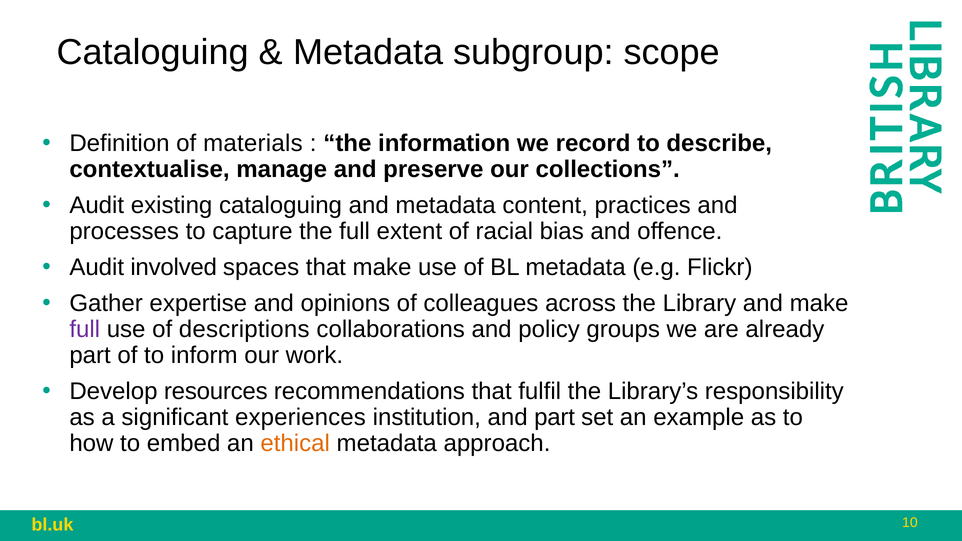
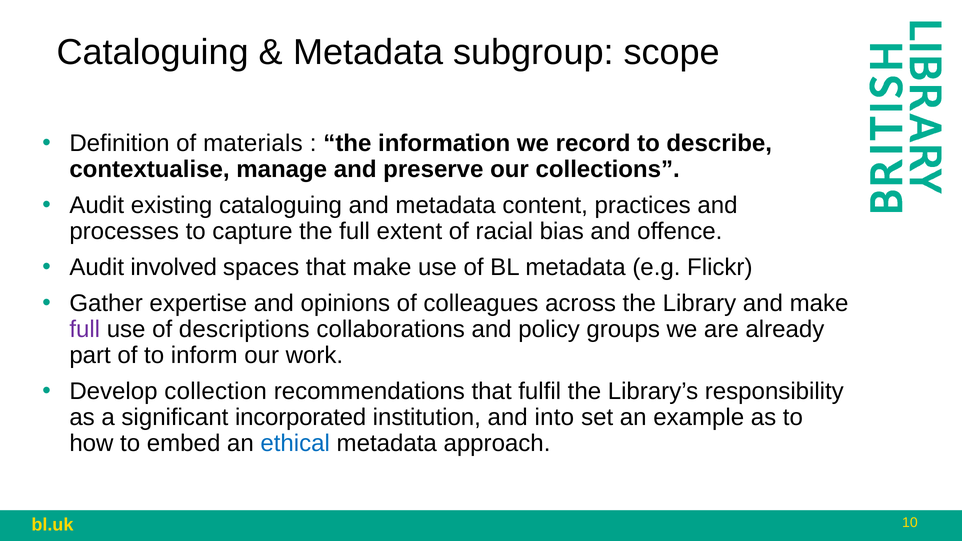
resources: resources -> collection (216, 391)
experiences: experiences -> incorporated (301, 417)
and part: part -> into (554, 417)
ethical colour: orange -> blue (295, 443)
